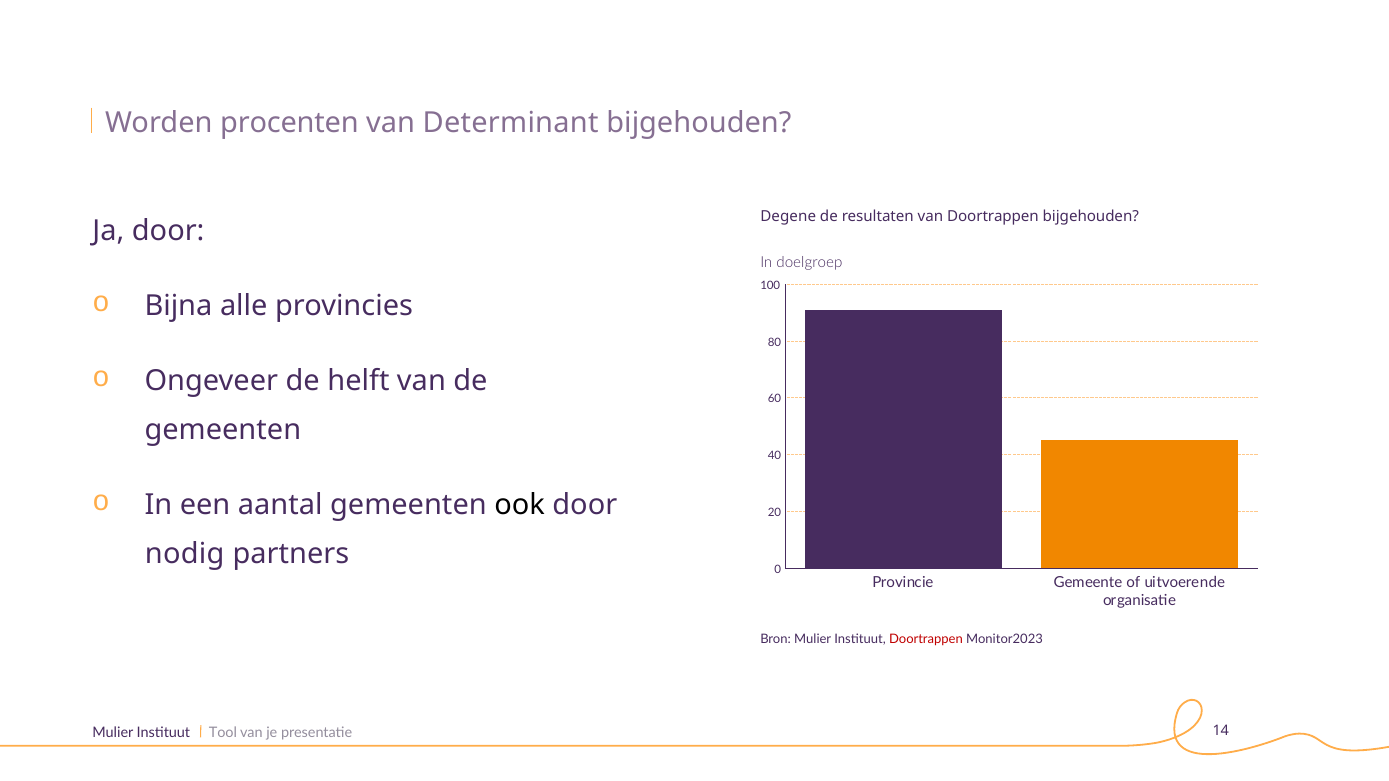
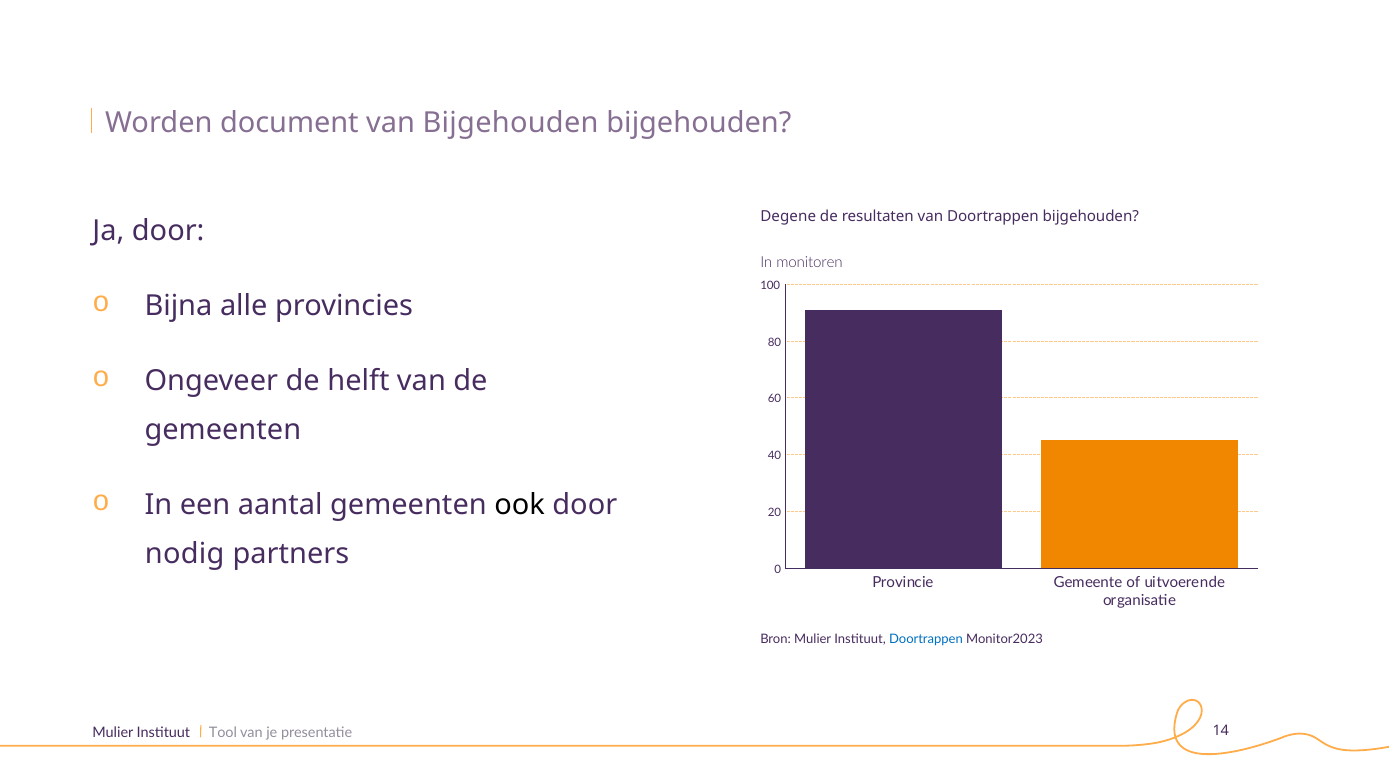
procenten: procenten -> document (289, 123)
van Determinant: Determinant -> Bijgehouden (511, 123)
doelgroep: doelgroep -> monitoren (809, 263)
Doortrappen colour: red -> blue (926, 639)
